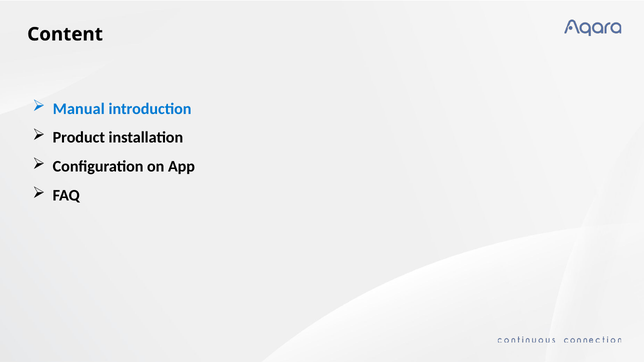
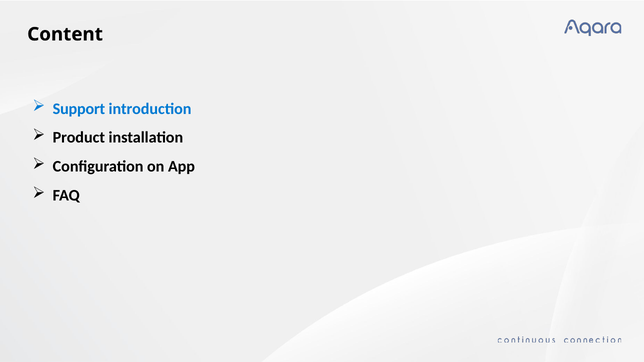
Manual: Manual -> Support (79, 109)
